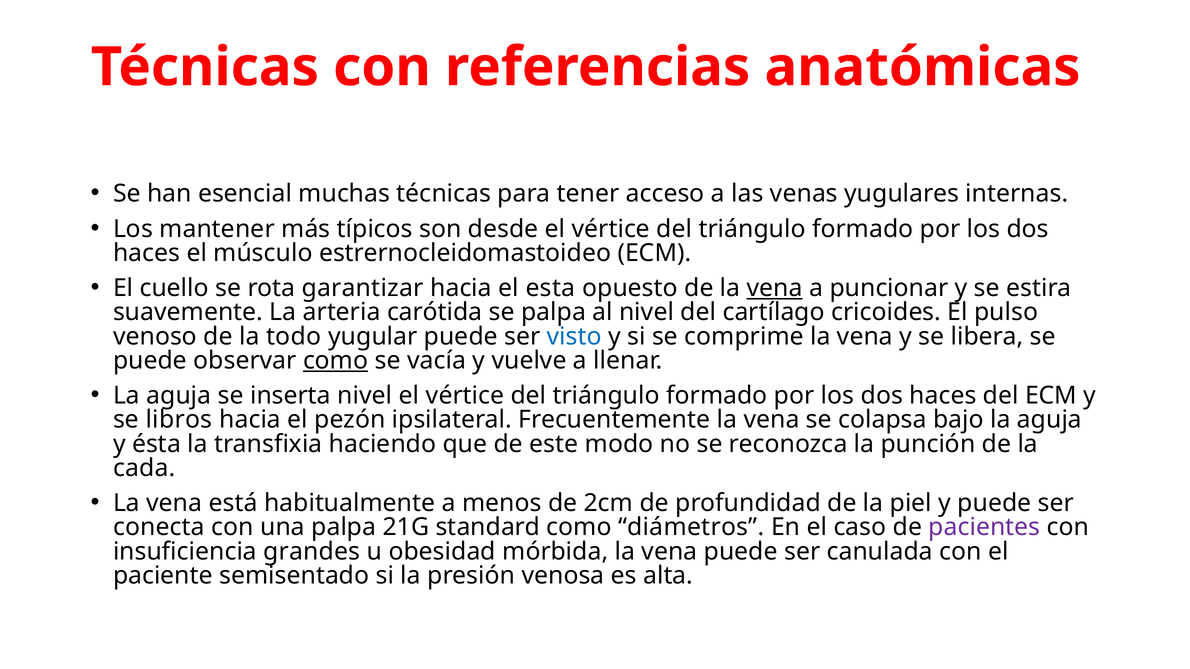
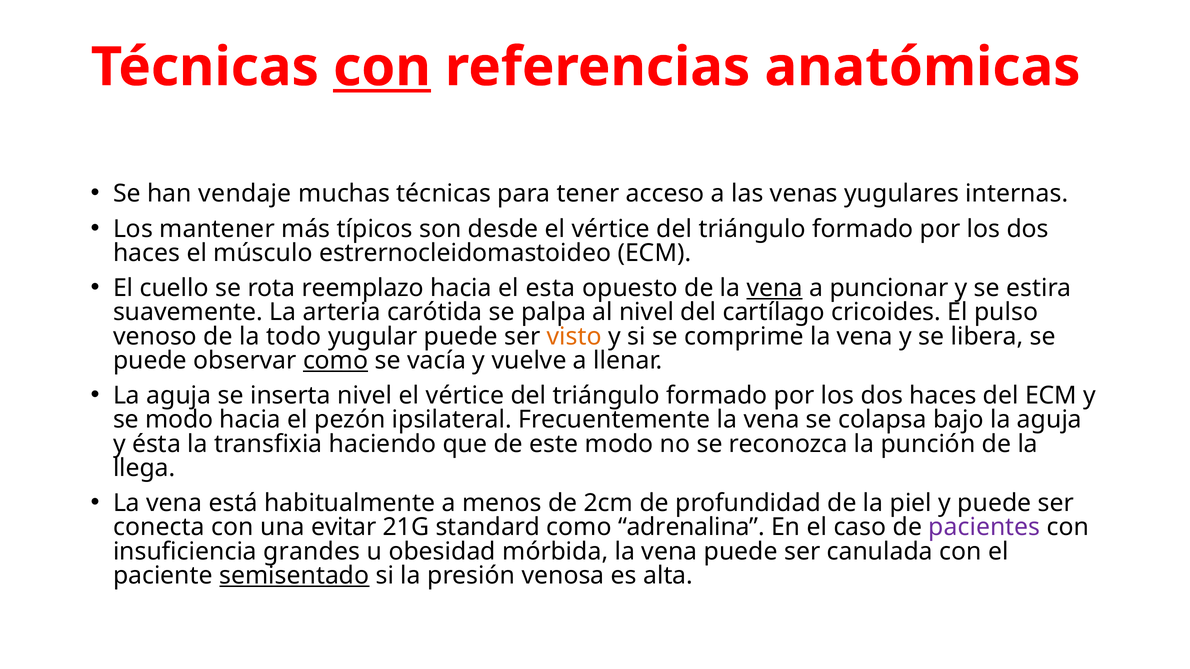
con underline: none -> present (382, 67)
esencial: esencial -> vendaje (245, 194)
garantizar: garantizar -> reemplazo (363, 288)
visto colour: blue -> orange (574, 337)
se libros: libros -> modo (179, 420)
cada: cada -> llega (144, 468)
una palpa: palpa -> evitar (344, 528)
diámetros: diámetros -> adrenalina (691, 528)
semisentado underline: none -> present (294, 576)
